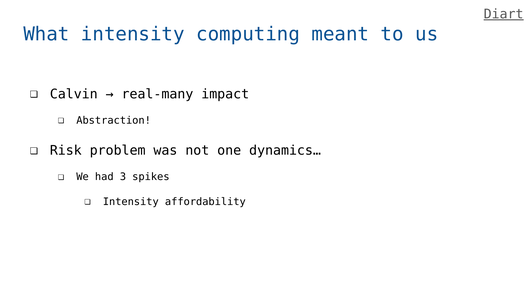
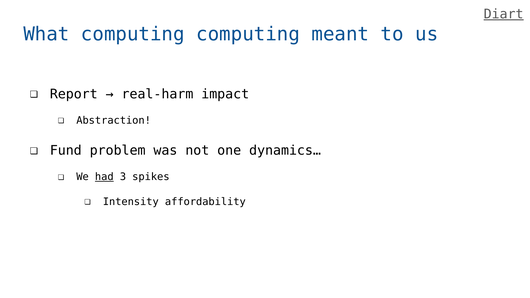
What intensity: intensity -> computing (133, 34)
Calvin: Calvin -> Report (74, 94)
real-many: real-many -> real-harm (157, 94)
Risk: Risk -> Fund (66, 151)
had underline: none -> present (104, 177)
